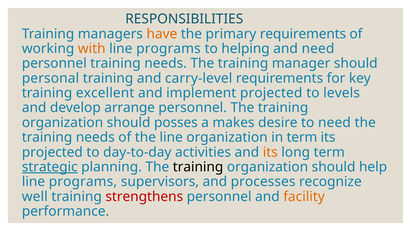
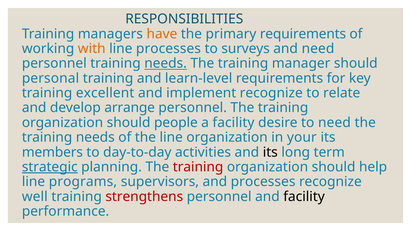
programs: programs -> processes (168, 49)
helping: helping -> surveys (246, 49)
needs underline: none -> present (166, 63)
carry-level: carry-level -> learn-level (199, 78)
implement projected: projected -> recognize (271, 93)
levels: levels -> relate (342, 93)
posses: posses -> people (176, 123)
a makes: makes -> facility (233, 123)
in term: term -> your (302, 137)
projected: projected -> members (52, 152)
its colour: orange -> black (270, 152)
training colour: black -> red (198, 167)
facility colour: orange -> black (304, 197)
